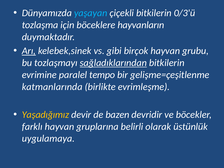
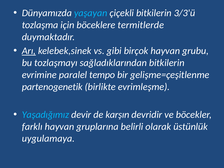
0/3'ü: 0/3'ü -> 3/3'ü (185, 13)
hayvanların: hayvanların -> termitlerde (141, 25)
sağladıklarından underline: present -> none (113, 63)
katmanlarında: katmanlarında -> partenogenetik (52, 87)
Yaşadığımız colour: yellow -> light blue (45, 115)
bazen: bazen -> karşın (117, 115)
